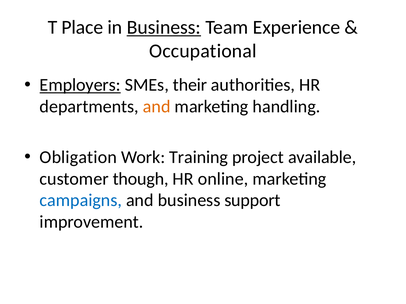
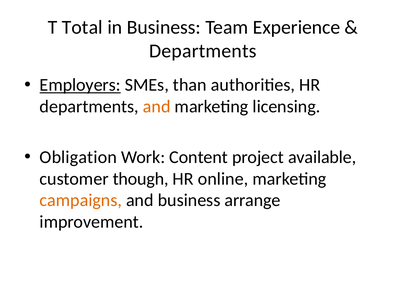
Place: Place -> Total (82, 27)
Business underline: present -> none (164, 27)
Occupational: Occupational -> Departments (203, 51)
their: their -> than (190, 85)
handling: handling -> licensing (286, 107)
Training: Training -> Content (199, 157)
campaigns colour: blue -> orange (81, 201)
support: support -> arrange (252, 201)
